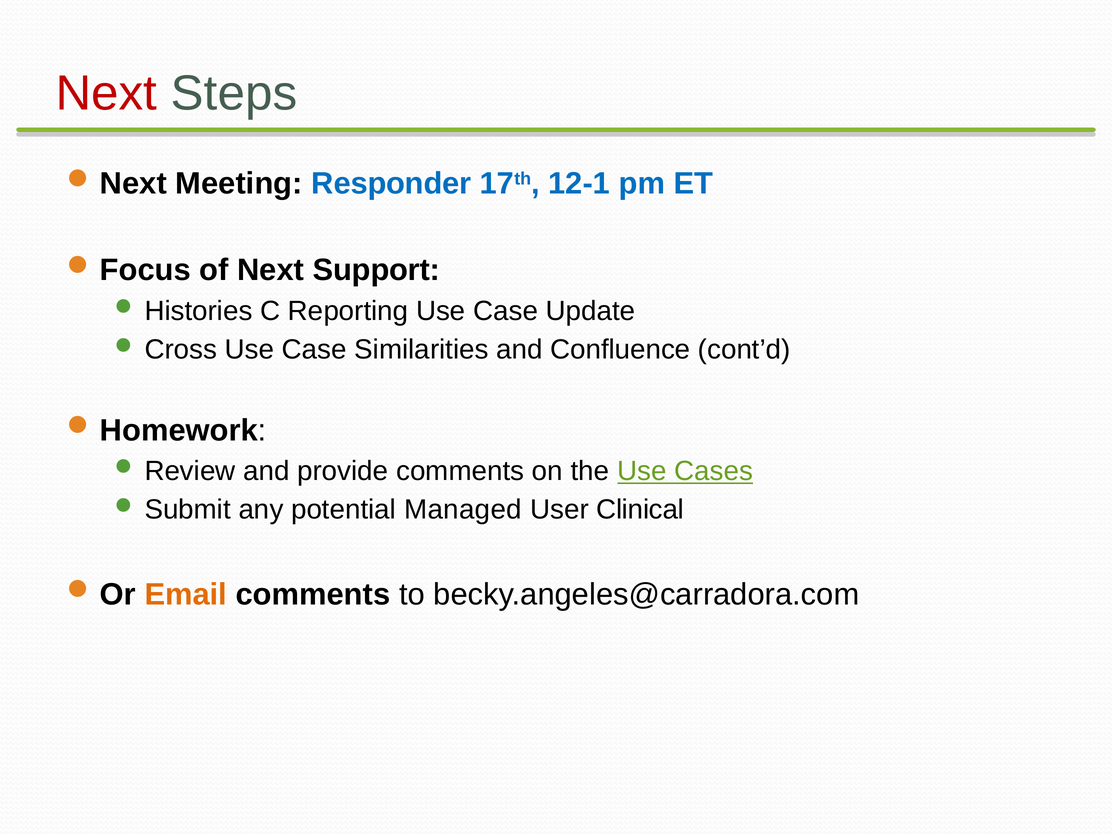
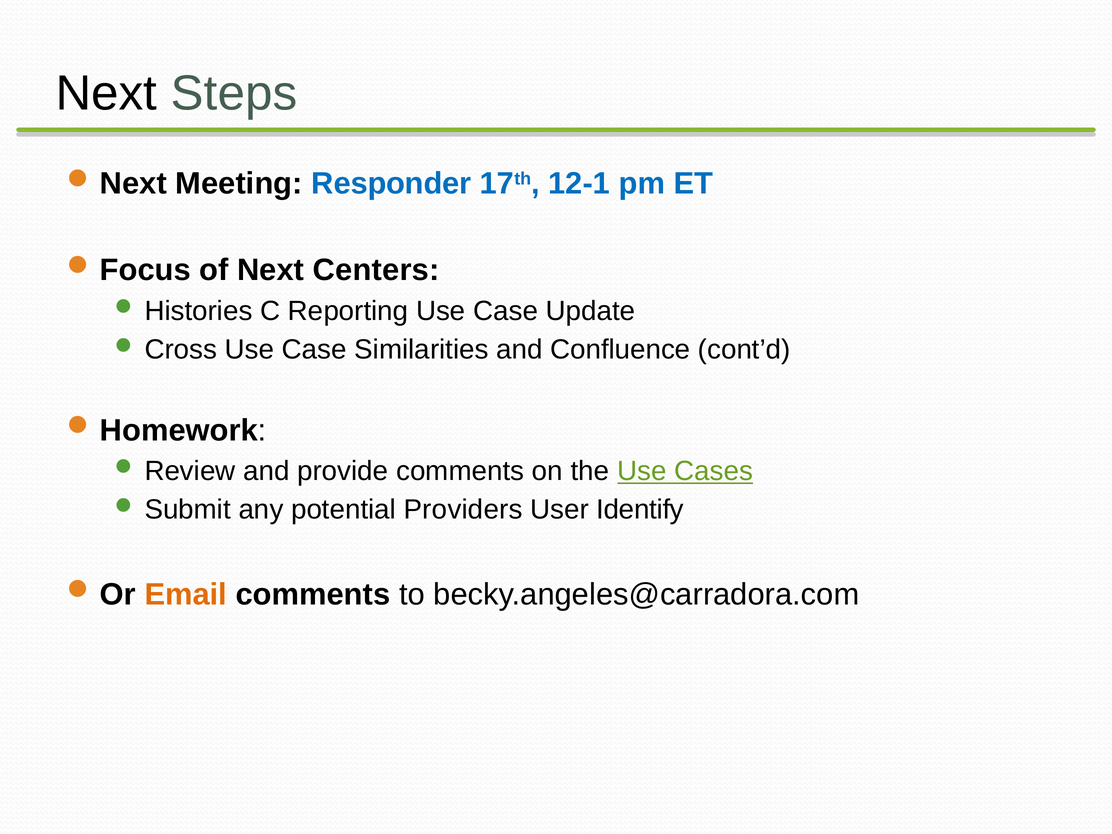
Next colour: red -> black (106, 94)
Support: Support -> Centers (376, 270)
Managed: Managed -> Providers (463, 510)
Clinical: Clinical -> Identify (640, 510)
